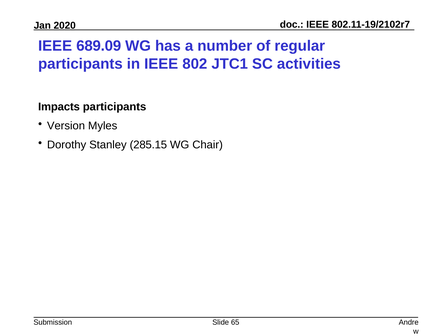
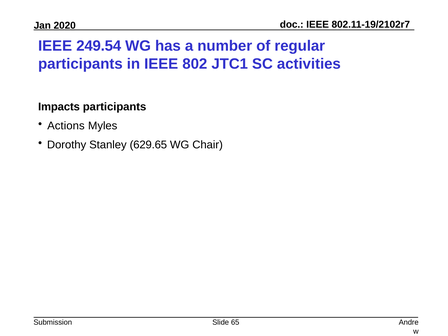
689.09: 689.09 -> 249.54 (99, 46)
Version: Version -> Actions (66, 126)
285.15: 285.15 -> 629.65 (148, 145)
